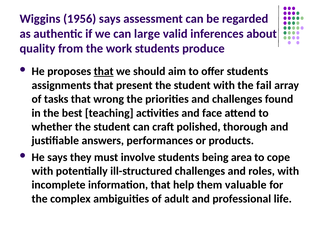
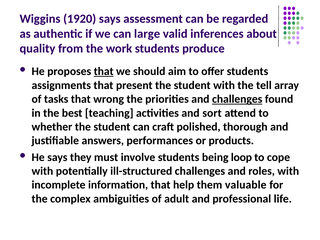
1956: 1956 -> 1920 (80, 19)
fail: fail -> tell (264, 85)
challenges underline: none -> present (237, 99)
face: face -> sort (212, 113)
area: area -> loop (241, 157)
